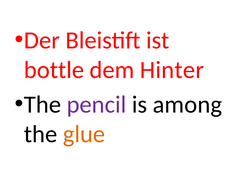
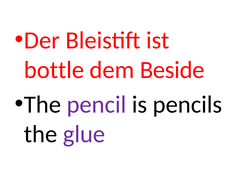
Hinter: Hinter -> Beside (172, 70)
among: among -> pencils (187, 104)
glue colour: orange -> purple (84, 134)
